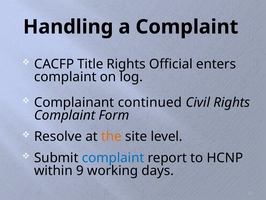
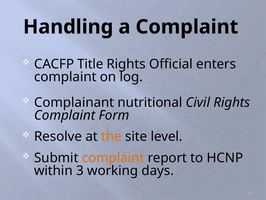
continued: continued -> nutritional (150, 102)
complaint colour: blue -> orange (113, 158)
9: 9 -> 3 (80, 170)
